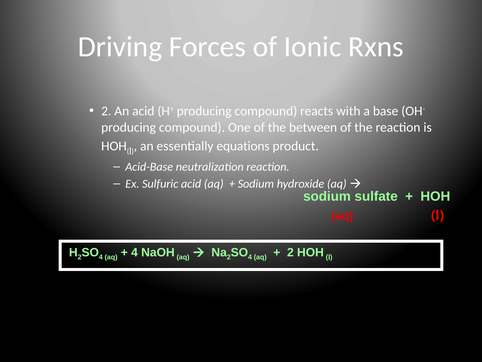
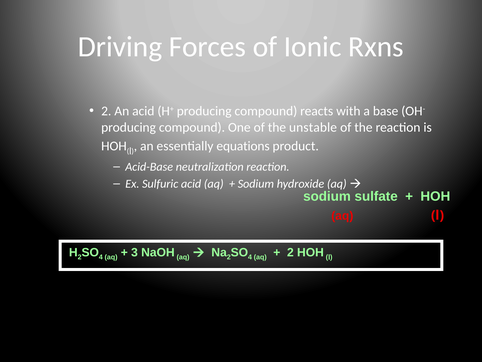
between: between -> unstable (313, 127)
4: 4 -> 3 (135, 252)
